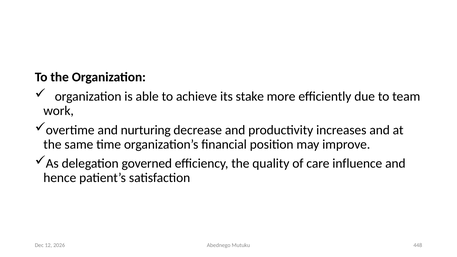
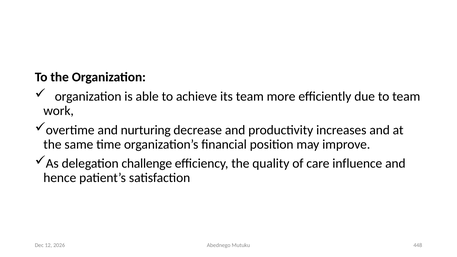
its stake: stake -> team (250, 96)
governed: governed -> challenge (147, 164)
